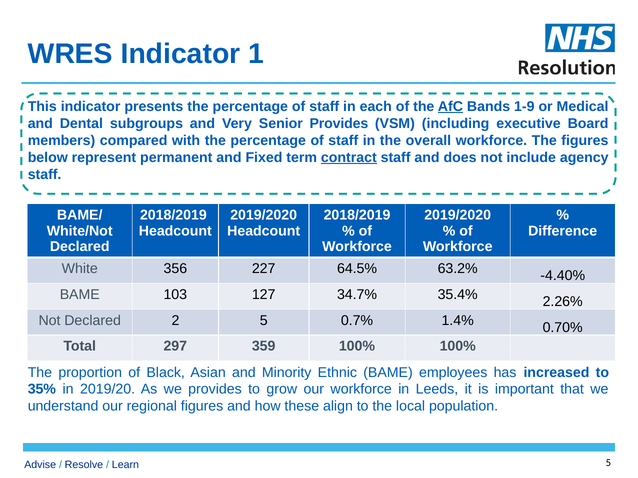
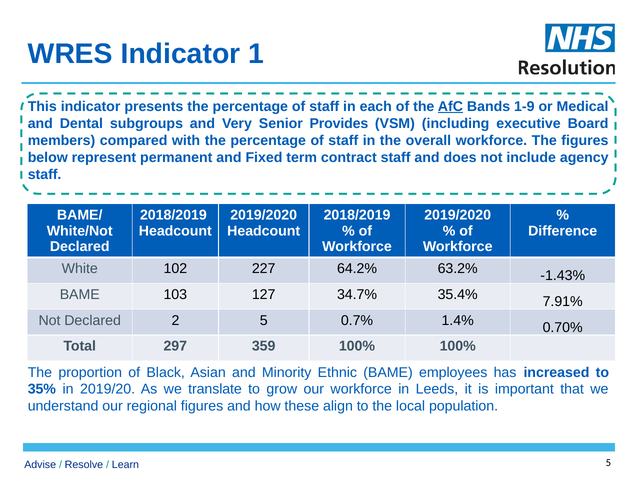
contract underline: present -> none (349, 158)
356: 356 -> 102 (175, 269)
64.5%: 64.5% -> 64.2% (357, 269)
-4.40%: -4.40% -> -1.43% (563, 276)
2.26%: 2.26% -> 7.91% (563, 302)
we provides: provides -> translate (215, 390)
